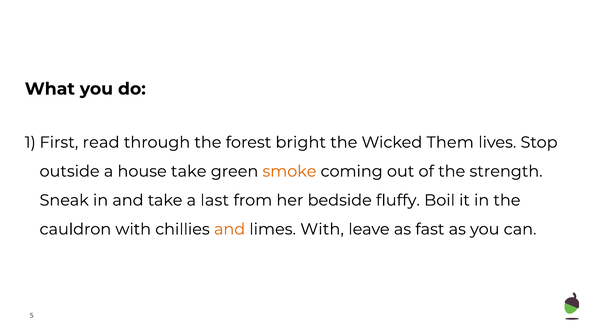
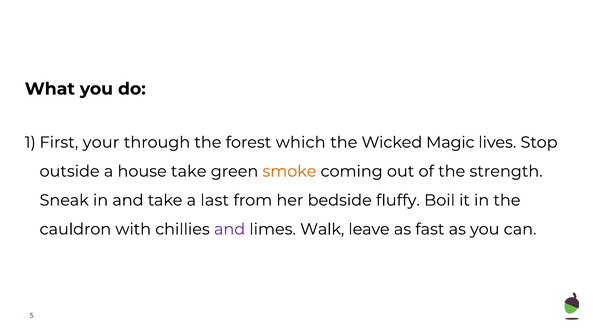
read: read -> your (101, 142)
bright: bright -> which (301, 142)
Them: Them -> Magic (450, 142)
and colour: orange -> purple (230, 229)
limes With: With -> Walk (322, 229)
